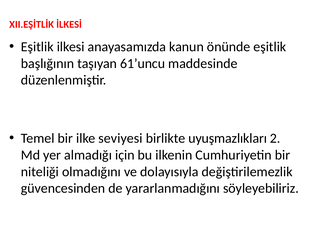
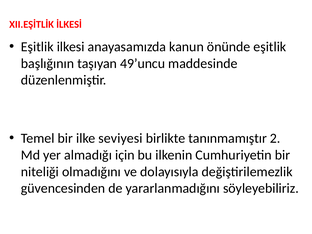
61’uncu: 61’uncu -> 49’uncu (143, 63)
uyuşmazlıkları: uyuşmazlıkları -> tanınmamıştır (228, 138)
